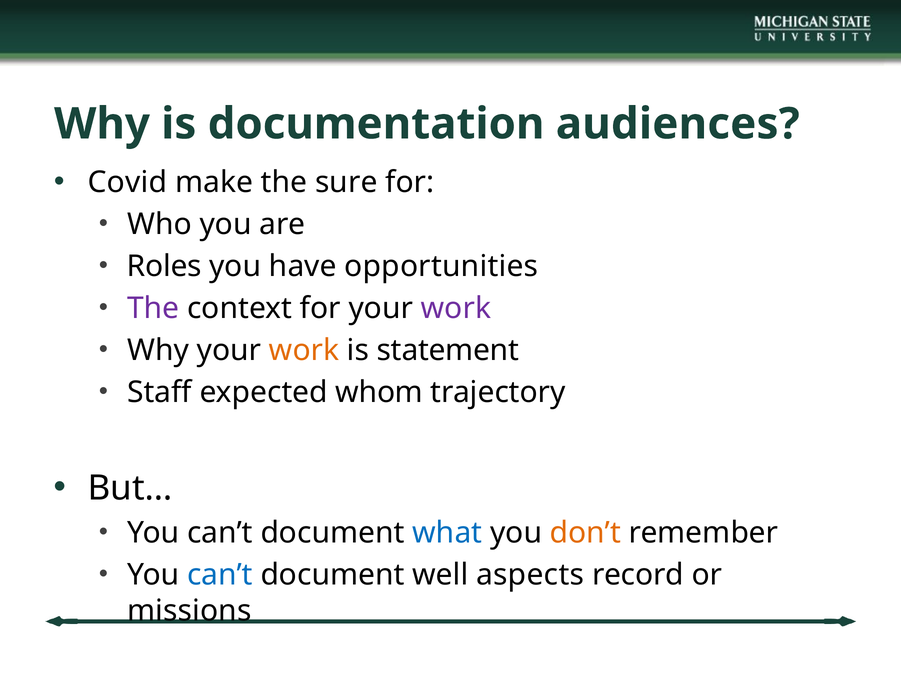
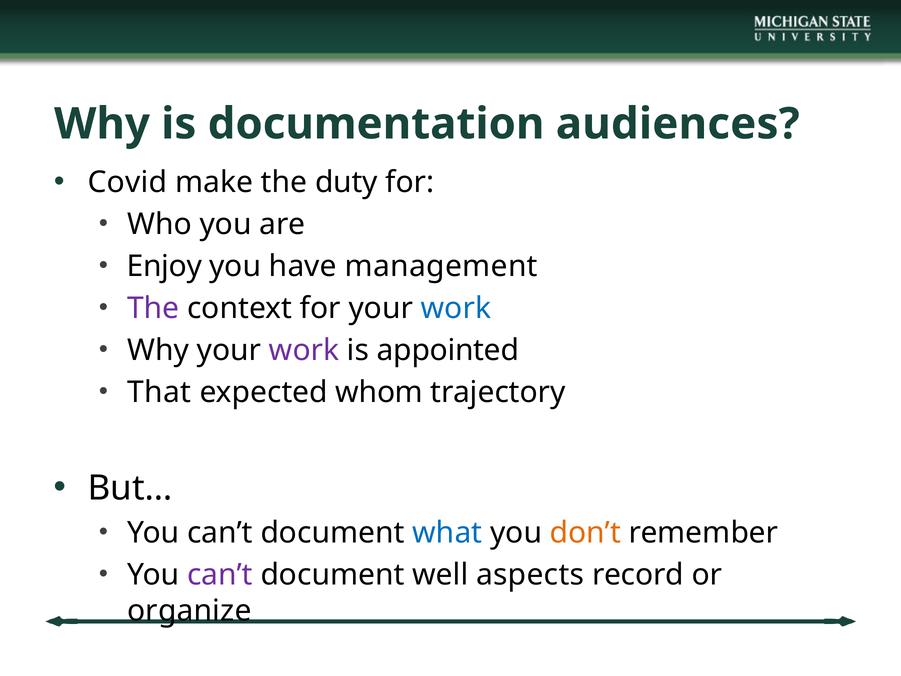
sure: sure -> duty (346, 182)
Roles: Roles -> Enjoy (164, 266)
opportunities: opportunities -> management (441, 266)
work colour: purple -> blue (456, 308)
work colour: orange -> purple (304, 350)
statement: statement -> appointed (448, 350)
Staff: Staff -> That (159, 392)
can’t colour: blue -> purple (220, 575)
missions: missions -> organize (189, 611)
